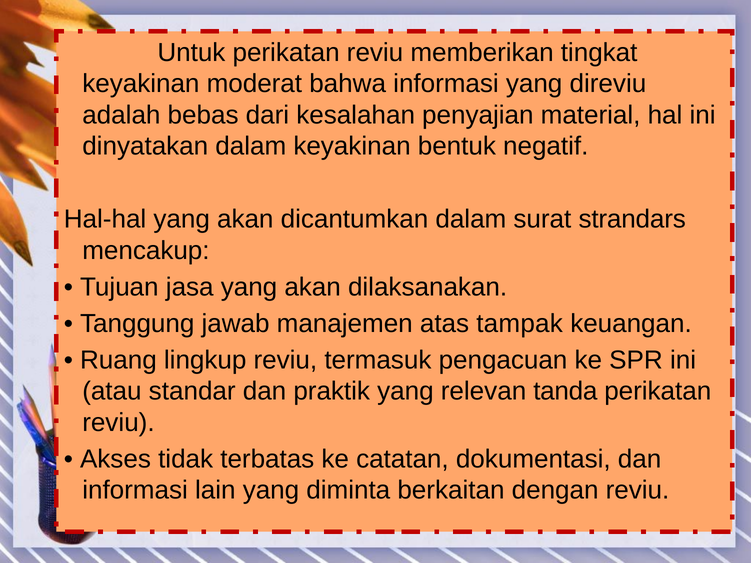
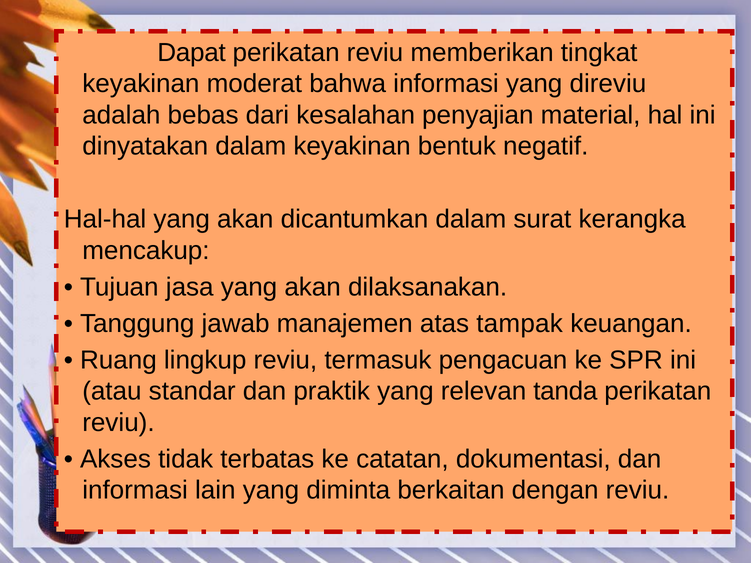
Untuk: Untuk -> Dapat (192, 53)
strandars: strandars -> kerangka (632, 219)
